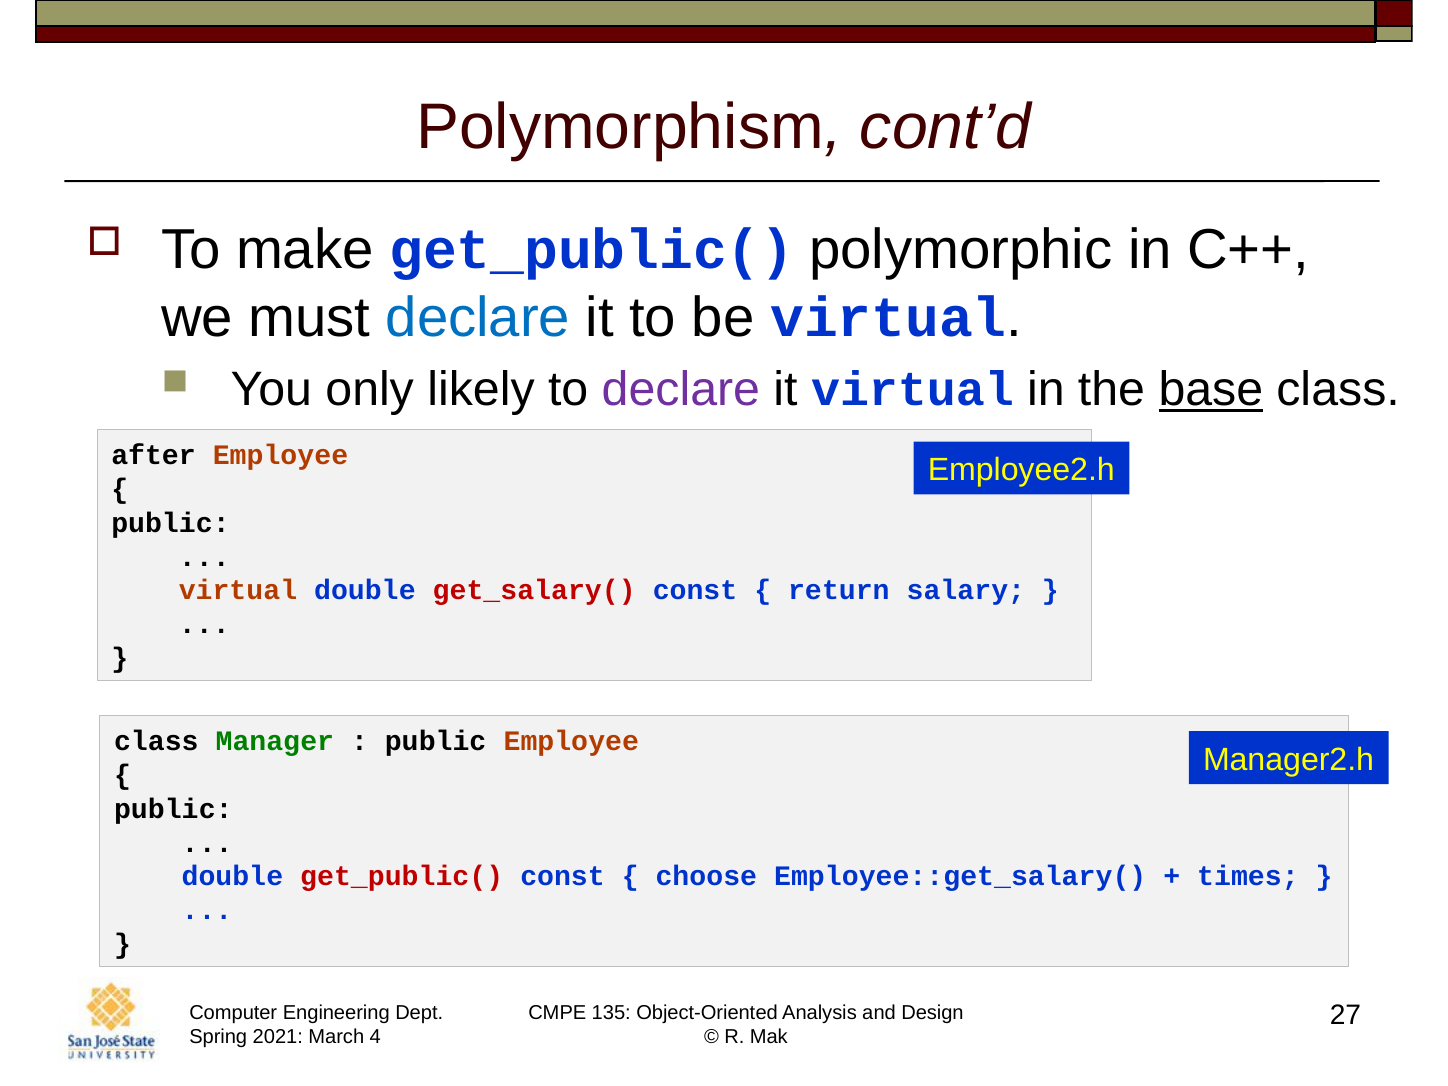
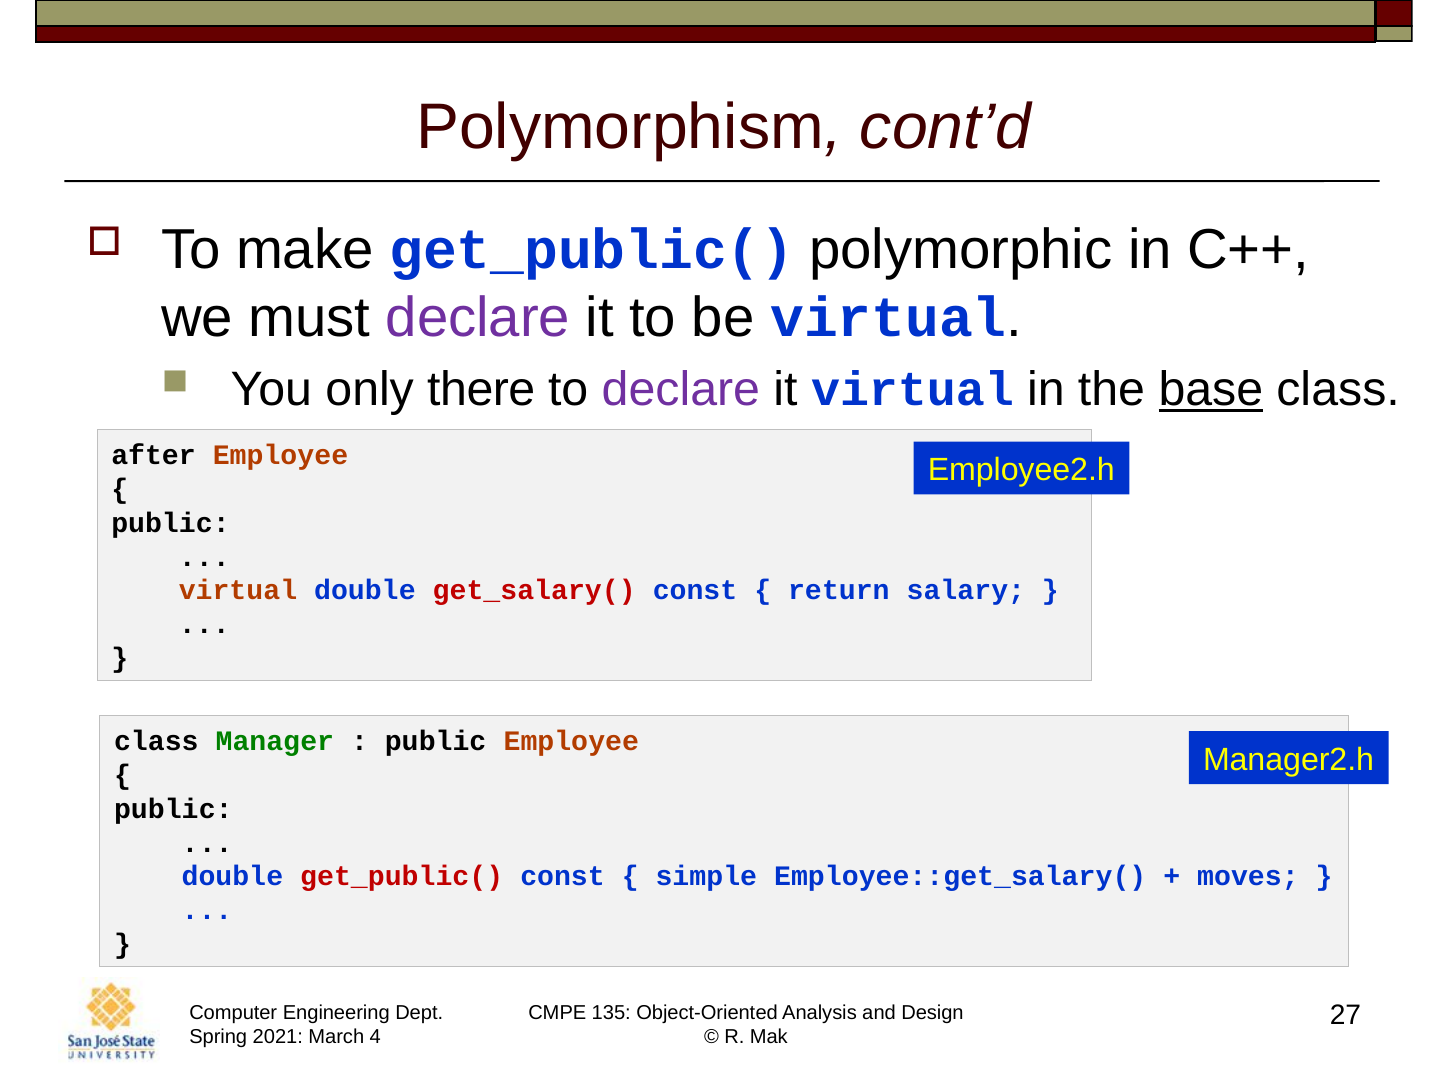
declare colour: blue -> purple (478, 318)
likely: likely -> there (481, 390)
choose: choose -> simple (706, 877)
times: times -> moves (1248, 877)
